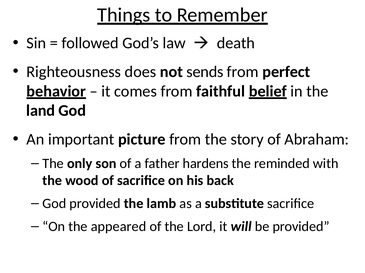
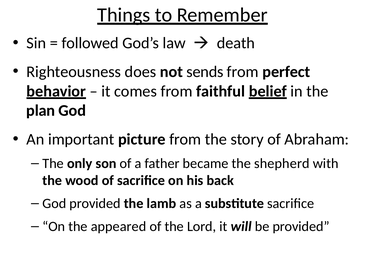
land: land -> plan (41, 111)
hardens: hardens -> became (206, 164)
reminded: reminded -> shepherd (282, 164)
